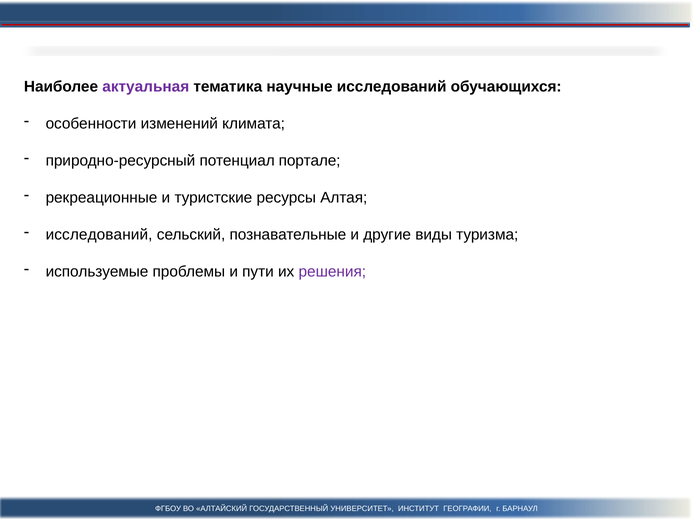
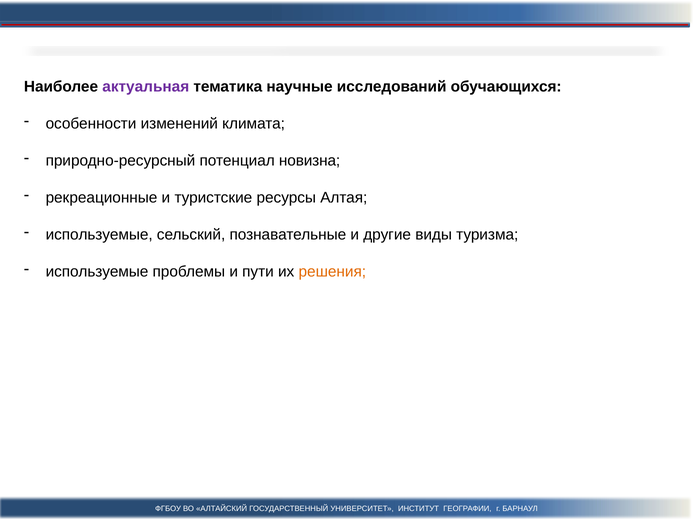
портале: портале -> новизна (310, 161)
исследований: исследований -> используемые (99, 235)
решения colour: purple -> orange (332, 272)
